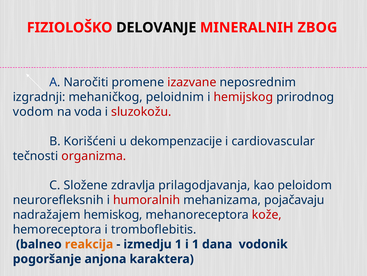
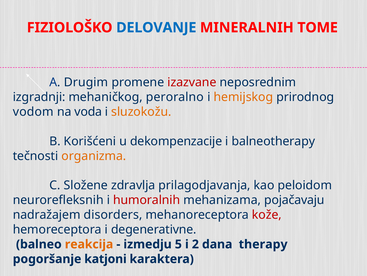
DELOVANJE colour: black -> blue (156, 28)
ZBOG: ZBOG -> TOME (318, 28)
Naročiti: Naročiti -> Drugim (86, 82)
peloidnim: peloidnim -> peroralno (175, 97)
hemijskog colour: red -> orange (243, 97)
sluzokožu colour: red -> orange (141, 112)
cardiovascular: cardiovascular -> balneotherapy (273, 141)
organizma colour: red -> orange (94, 156)
hemiskog: hemiskog -> disorders (113, 214)
tromboflebitis: tromboflebitis -> degenerativne (154, 229)
izmedju 1: 1 -> 5 (178, 244)
i 1: 1 -> 2 (195, 244)
vodonik: vodonik -> therapy (263, 244)
anjona: anjona -> katjoni (105, 258)
